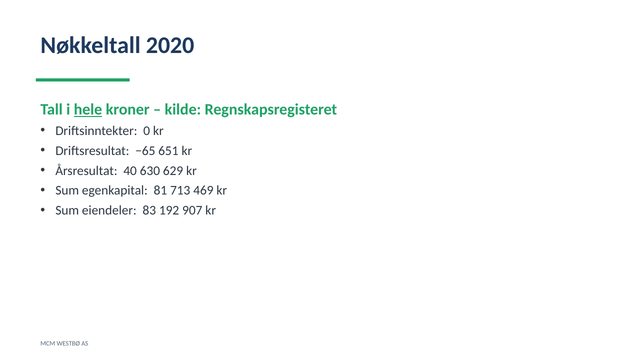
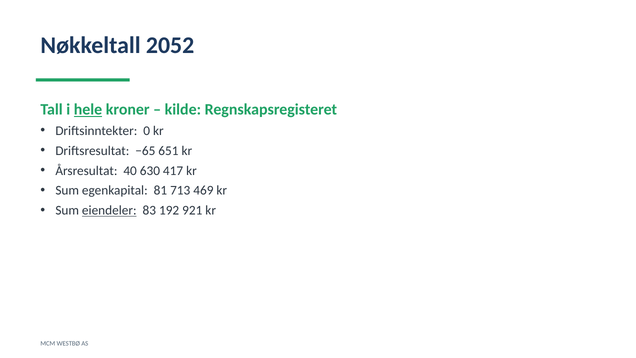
2020: 2020 -> 2052 (170, 45)
629: 629 -> 417 (173, 171)
eiendeler underline: none -> present (109, 210)
907: 907 -> 921 (192, 210)
